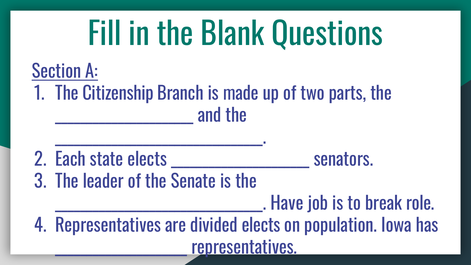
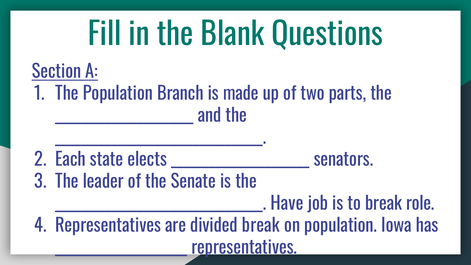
The Citizenship: Citizenship -> Population (118, 94)
divided elects: elects -> break (261, 226)
